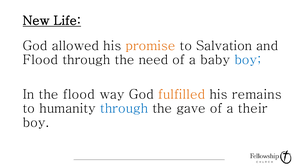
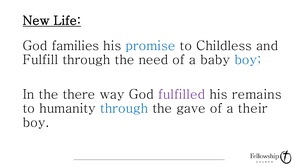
allowed: allowed -> families (75, 46)
promise colour: orange -> blue (151, 46)
Salvation: Salvation -> Childless (224, 46)
Flood: Flood -> Fulfill (40, 60)
the flood: flood -> there (79, 94)
fulfilled colour: orange -> purple (182, 94)
